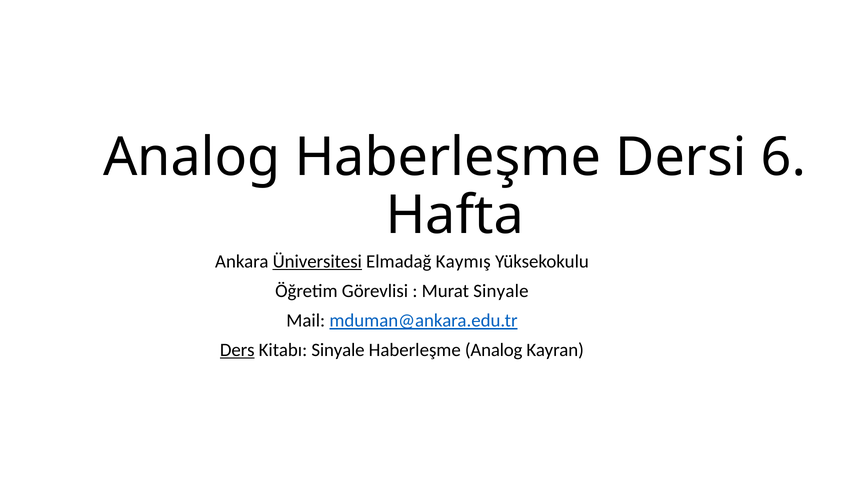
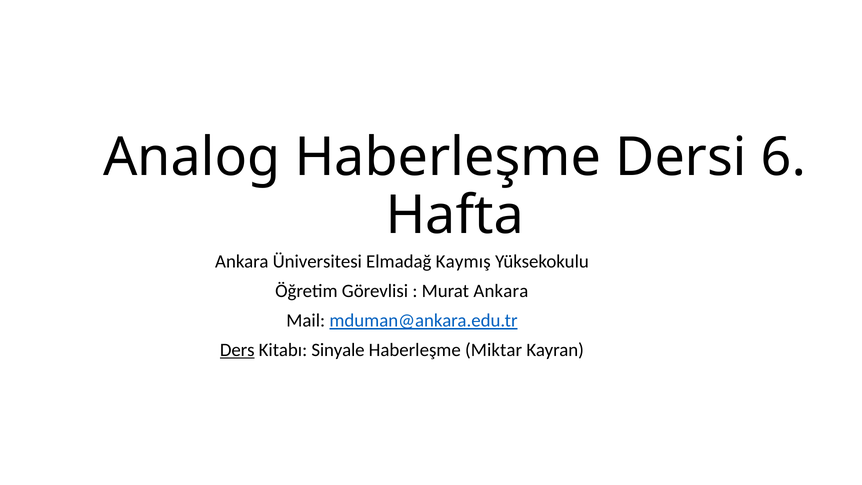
Üniversitesi underline: present -> none (317, 261)
Murat Sinyale: Sinyale -> Ankara (501, 291)
Haberleşme Analog: Analog -> Miktar (494, 350)
